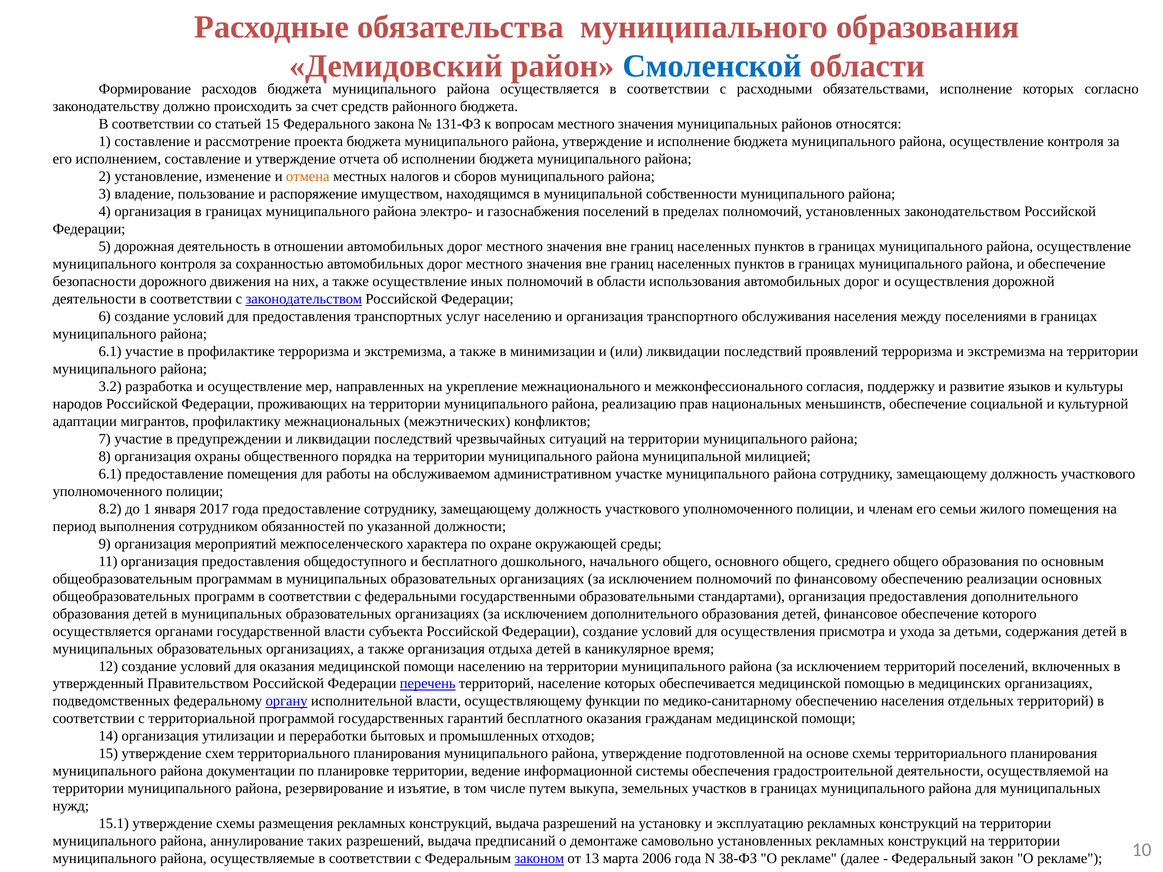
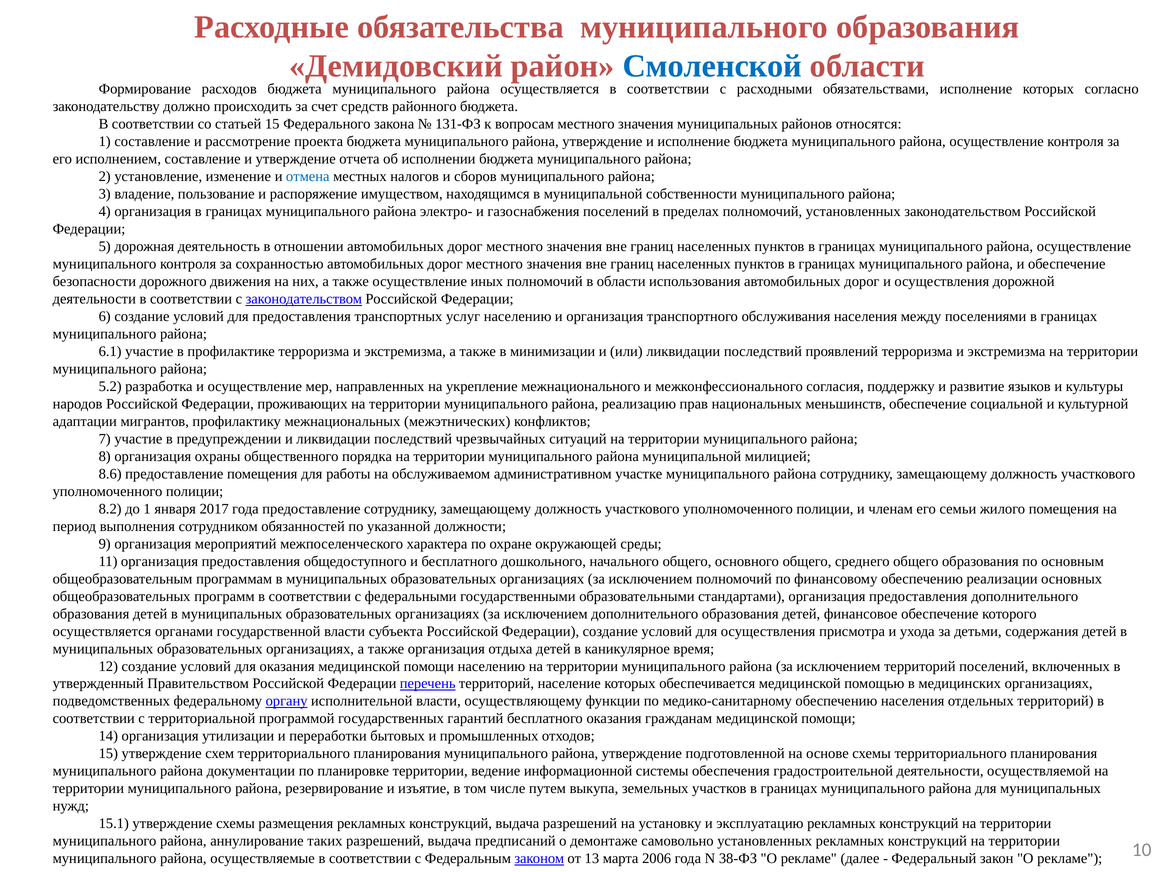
отмена colour: orange -> blue (308, 177)
3.2: 3.2 -> 5.2 (110, 387)
6.1: 6.1 -> 8.6 (110, 474)
